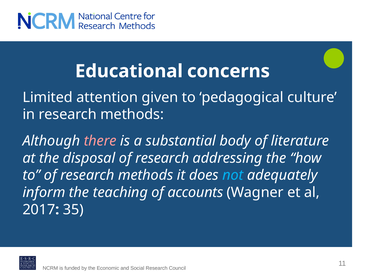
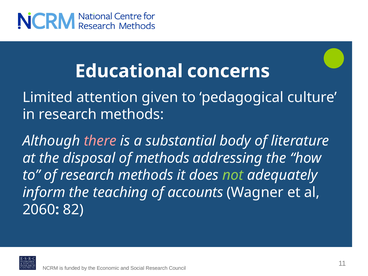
disposal of research: research -> methods (162, 158)
not colour: light blue -> light green (233, 175)
2017: 2017 -> 2060 (39, 210)
35: 35 -> 82 (73, 210)
